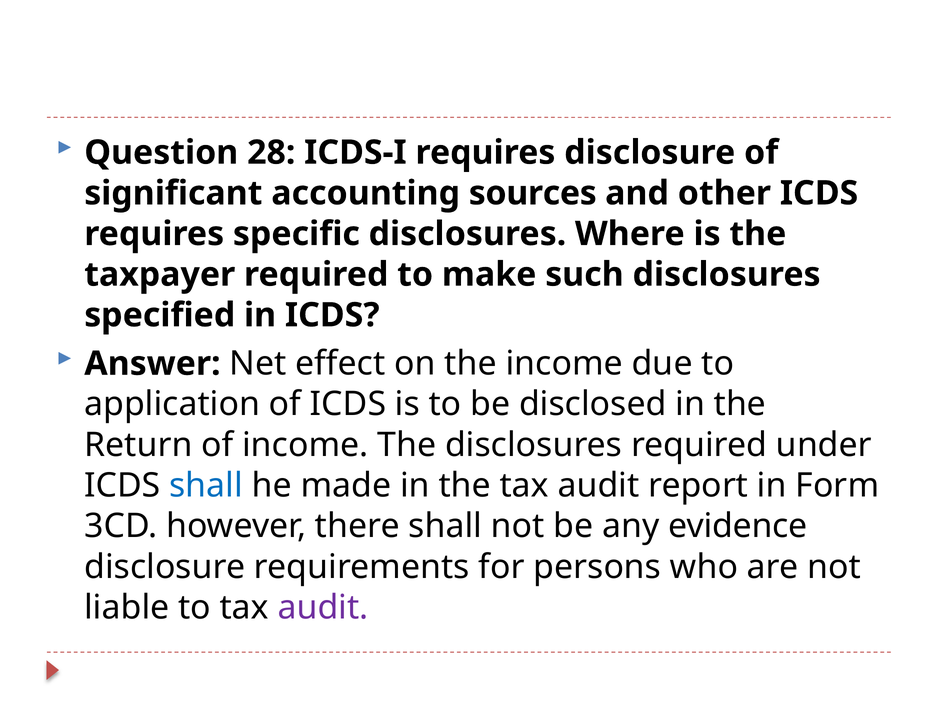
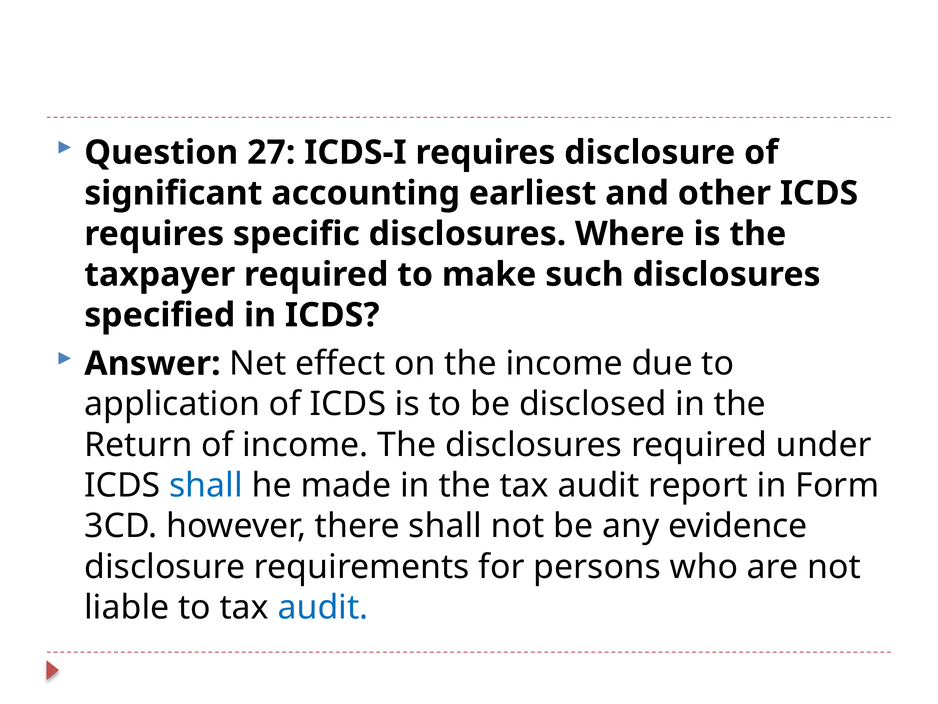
28: 28 -> 27 (271, 152)
sources: sources -> earliest (533, 193)
audit colour: purple -> blue (323, 607)
